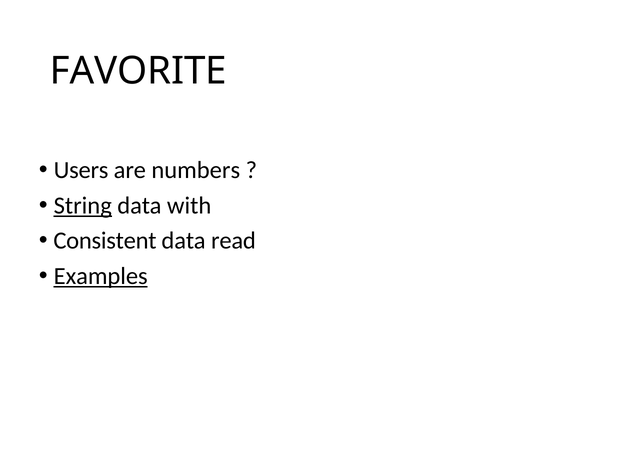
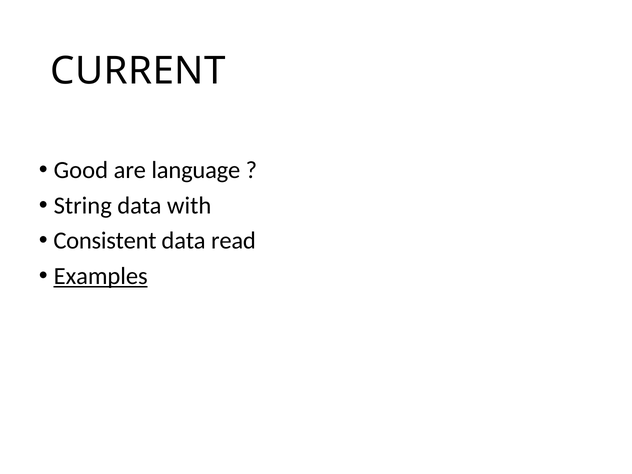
FAVORITE: FAVORITE -> CURRENT (138, 71)
Users: Users -> Good (81, 170)
numbers: numbers -> language (196, 170)
String underline: present -> none (83, 206)
